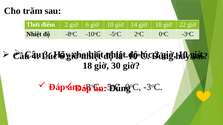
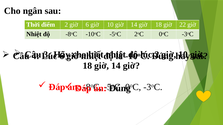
trăm: trăm -> ngân (33, 11)
18 giờ 30: 30 -> 14 (116, 66)
